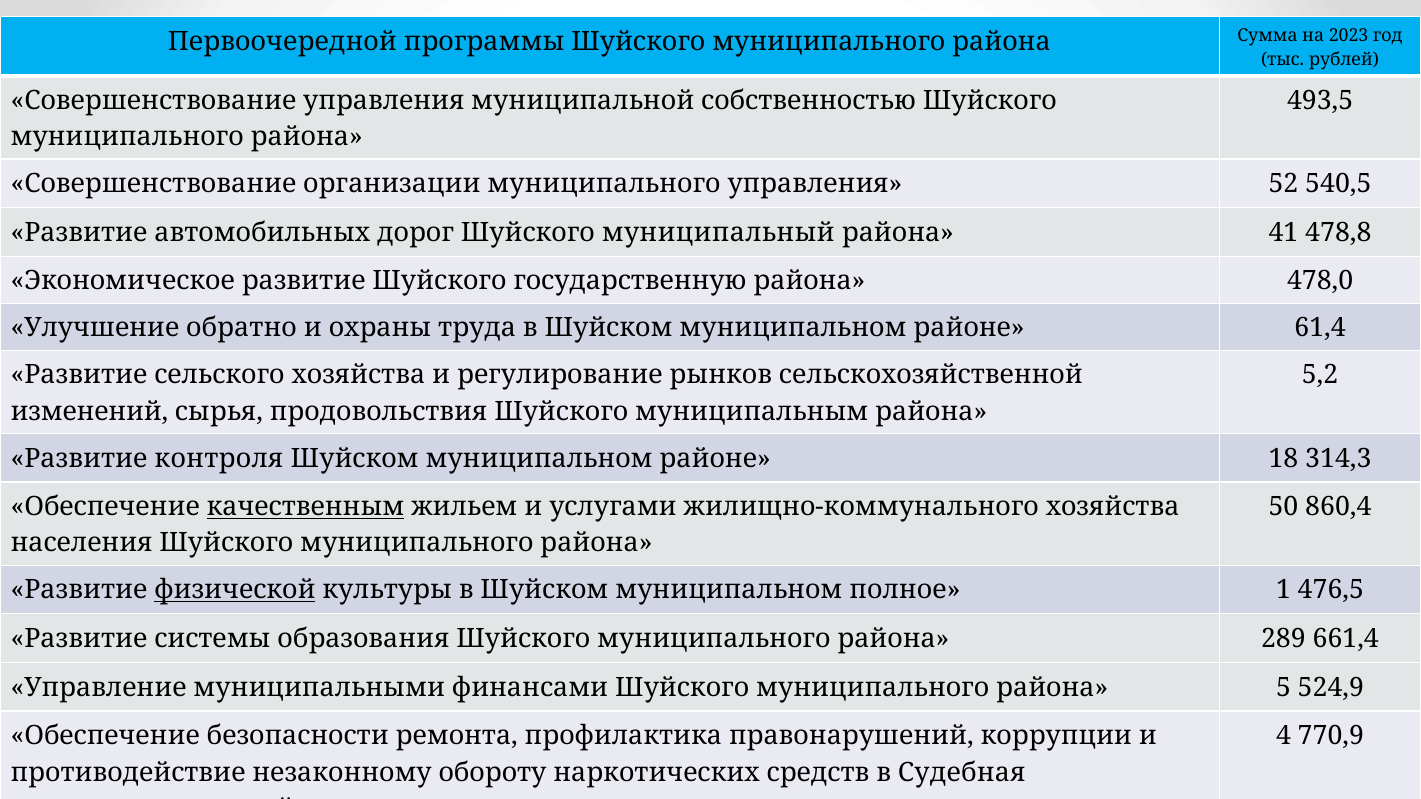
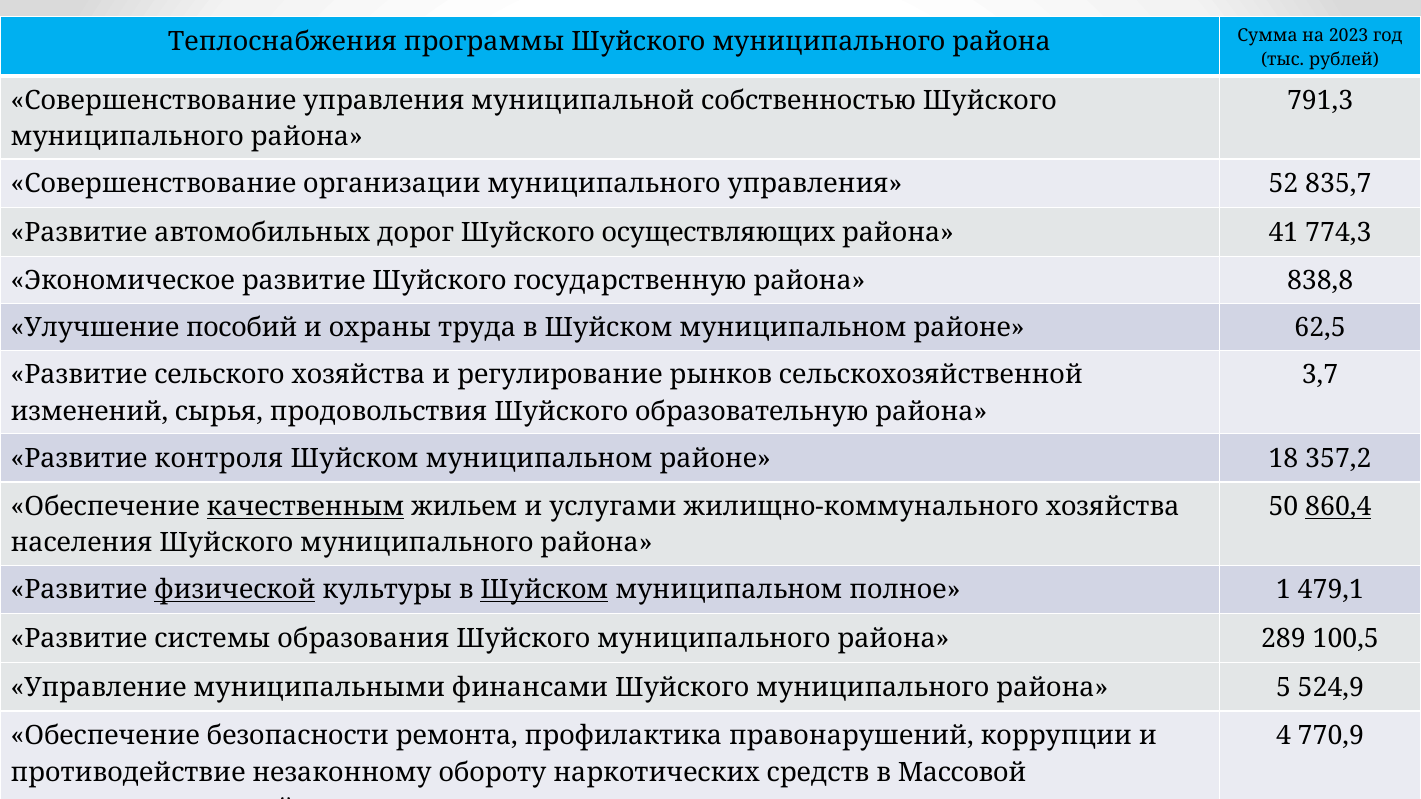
Первоочередной: Первоочередной -> Теплоснабжения (282, 42)
493,5: 493,5 -> 791,3 (1320, 101)
540,5: 540,5 -> 835,7 (1338, 184)
муниципальный: муниципальный -> осуществляющих (718, 233)
478,8: 478,8 -> 774,3 (1338, 233)
478,0: 478,0 -> 838,8 (1320, 281)
обратно: обратно -> пособий (242, 328)
61,4: 61,4 -> 62,5 (1320, 328)
5,2: 5,2 -> 3,7 (1320, 375)
муниципальным: муниципальным -> образовательную (752, 411)
314,3: 314,3 -> 357,2 (1338, 458)
860,4 underline: none -> present (1338, 507)
Шуйском underline: none -> present (544, 590)
476,5: 476,5 -> 479,1 (1331, 590)
661,4: 661,4 -> 100,5 (1346, 639)
Судебная: Судебная -> Массовой (962, 773)
